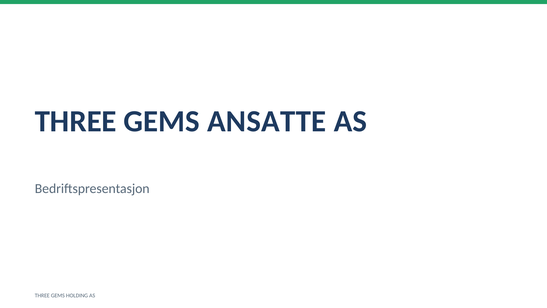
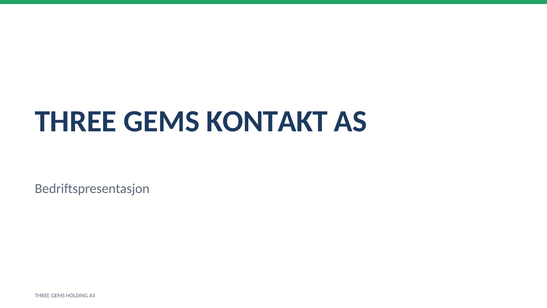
ANSATTE: ANSATTE -> KONTAKT (267, 121)
